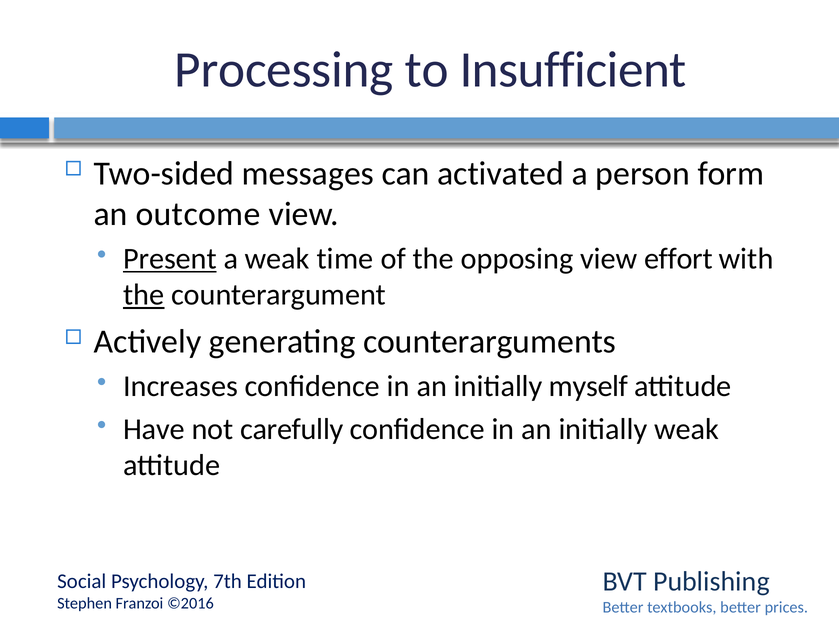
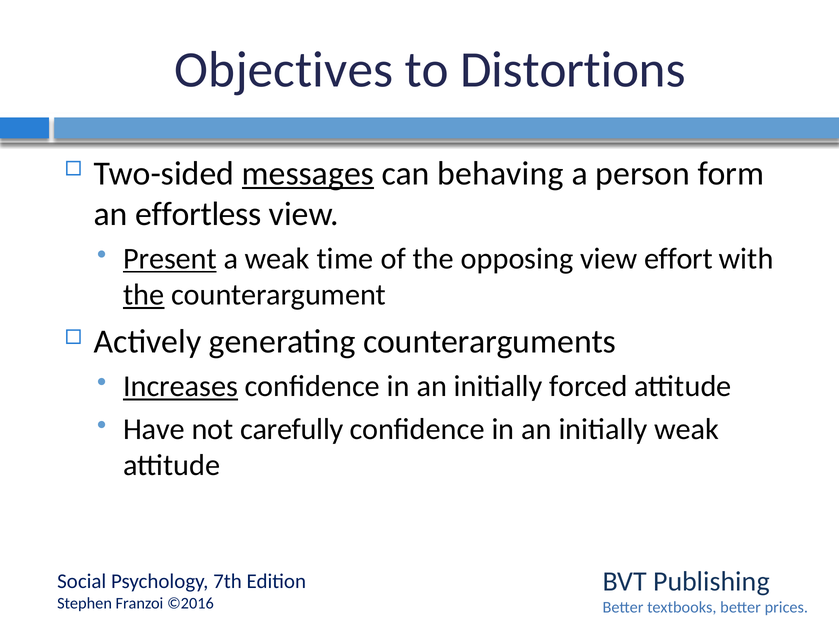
Processing: Processing -> Objectives (284, 70)
Insufficient: Insufficient -> Distortions (573, 70)
messages underline: none -> present (308, 174)
activated: activated -> behaving (500, 174)
outcome: outcome -> effortless (198, 214)
Increases underline: none -> present (181, 387)
myself: myself -> forced (588, 387)
